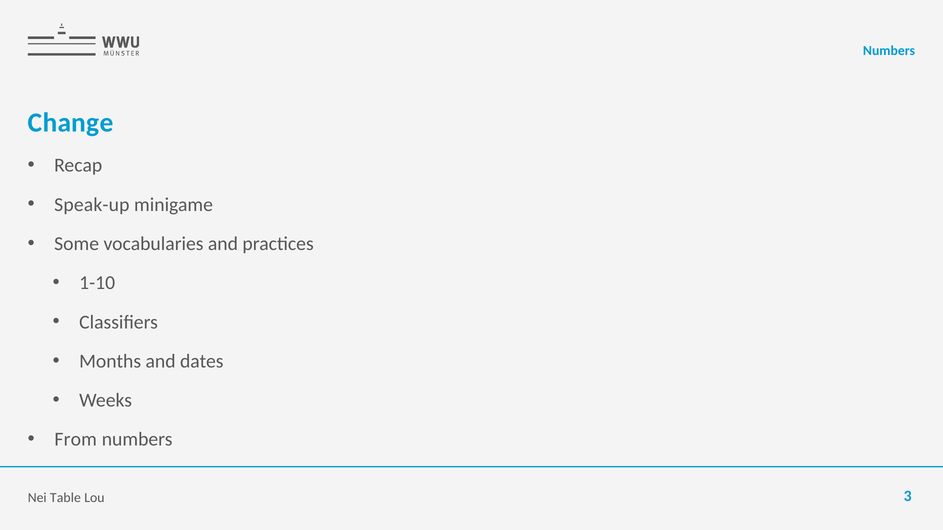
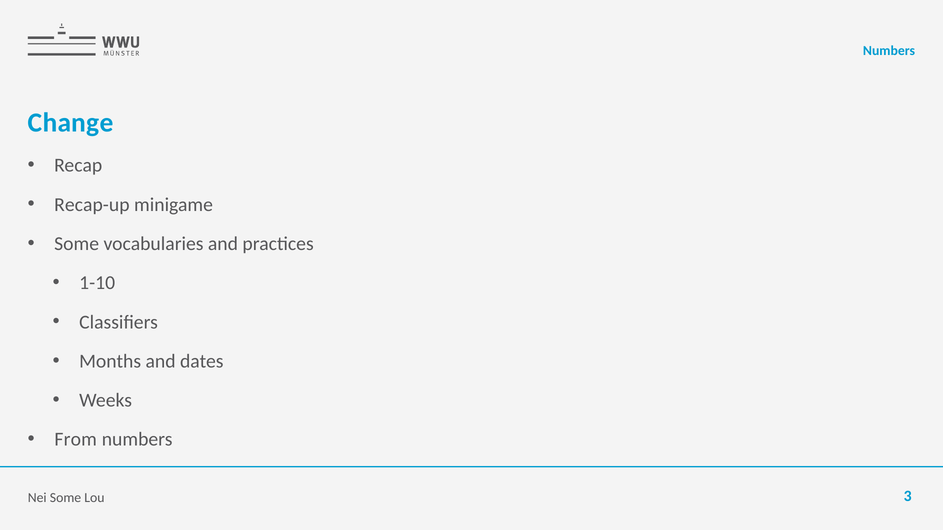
Speak-up: Speak-up -> Recap-up (92, 205)
Nei Table: Table -> Some (66, 497)
